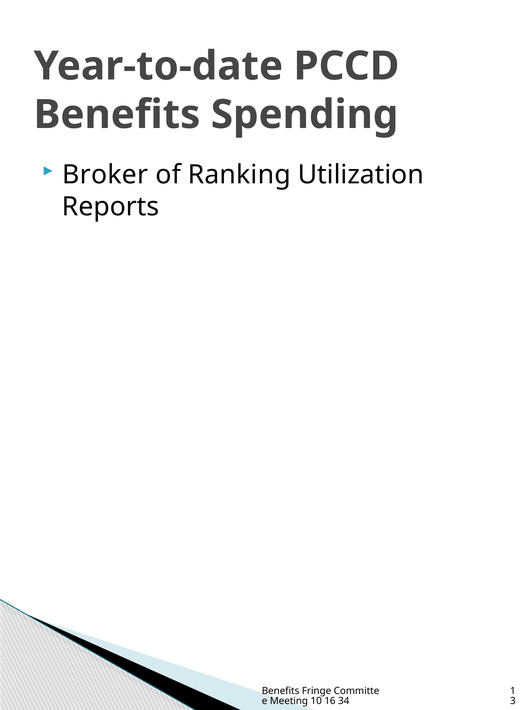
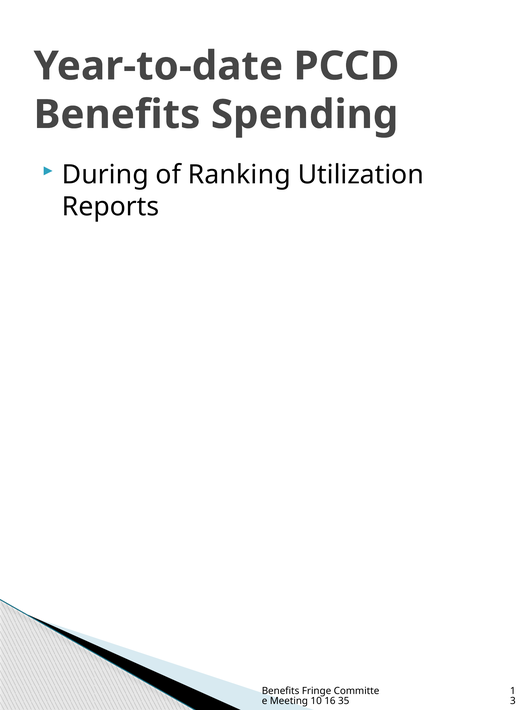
Broker: Broker -> During (105, 175)
34: 34 -> 35 (344, 700)
